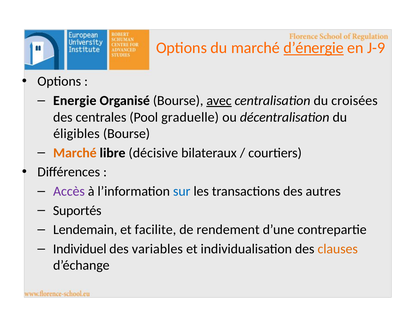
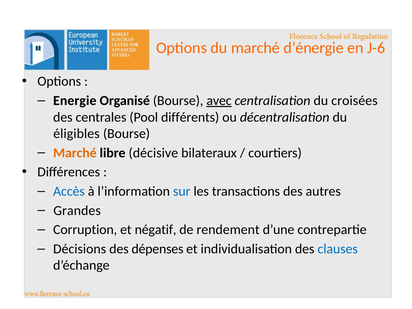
d’énergie underline: present -> none (314, 48)
J-9: J-9 -> J-6 (376, 48)
graduelle: graduelle -> différents (190, 117)
Accès colour: purple -> blue (69, 191)
Suportés: Suportés -> Grandes (77, 211)
Lendemain: Lendemain -> Corruption (85, 230)
facilite: facilite -> négatif (156, 230)
Individuel: Individuel -> Décisions (80, 249)
variables: variables -> dépenses (158, 249)
clauses colour: orange -> blue (338, 249)
